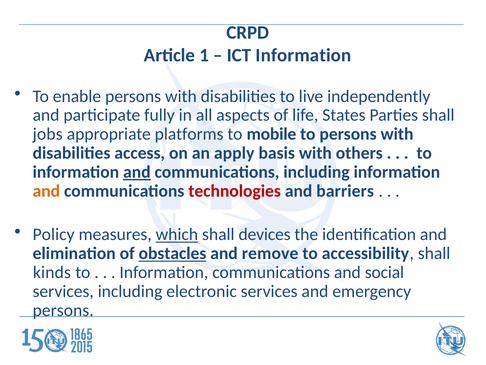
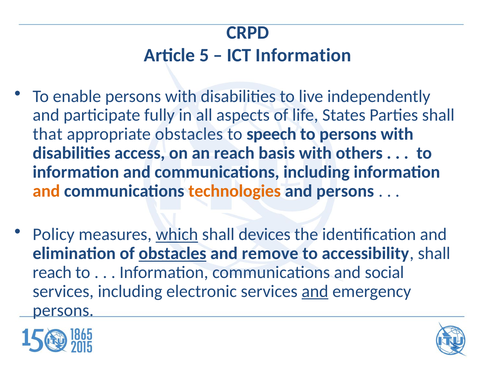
Article 1: 1 -> 5 (204, 55)
jobs: jobs -> that (48, 134)
appropriate platforms: platforms -> obstacles (189, 134)
mobile: mobile -> speech (271, 134)
an apply: apply -> reach (234, 153)
and underline: present -> none (137, 172)
technologies colour: red -> orange (235, 191)
and barriers: barriers -> persons (345, 191)
kinds: kinds -> reach (52, 272)
and underline: none -> present (315, 291)
